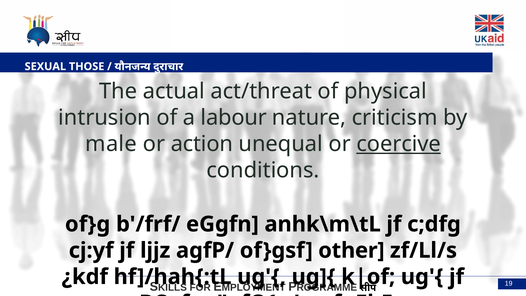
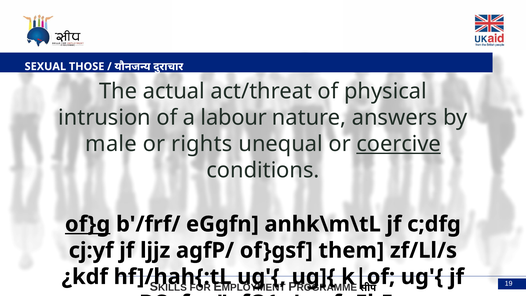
criticism: criticism -> answers (395, 117)
action: action -> rights (202, 144)
of}g underline: none -> present (88, 224)
other: other -> them (351, 250)
